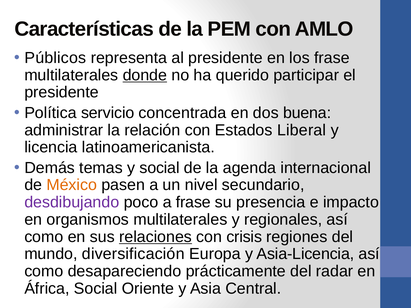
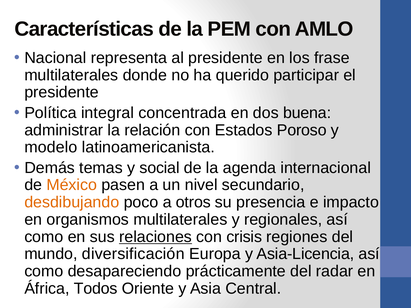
Públicos: Públicos -> Nacional (55, 58)
donde underline: present -> none (145, 75)
servicio: servicio -> integral (108, 113)
Liberal: Liberal -> Poroso (302, 130)
licencia: licencia -> modelo (51, 147)
desdibujando colour: purple -> orange (72, 202)
a frase: frase -> otros (193, 202)
África Social: Social -> Todos (96, 289)
